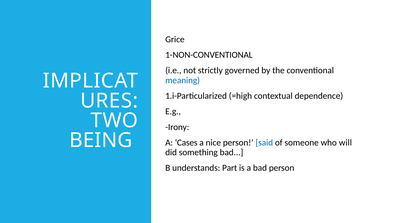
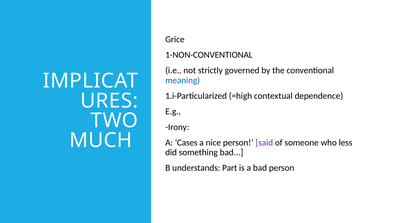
BEING: BEING -> MUCH (101, 140)
said colour: blue -> purple (264, 142)
will: will -> less (346, 142)
